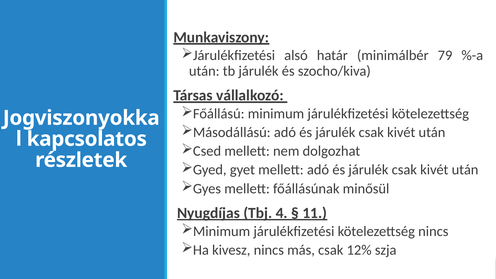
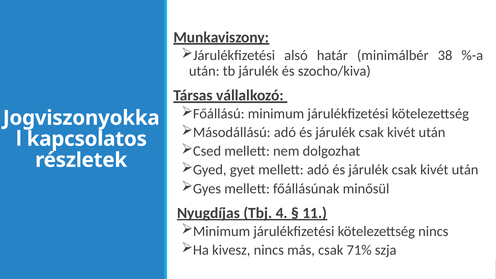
79: 79 -> 38 (445, 55)
12%: 12% -> 71% (359, 250)
